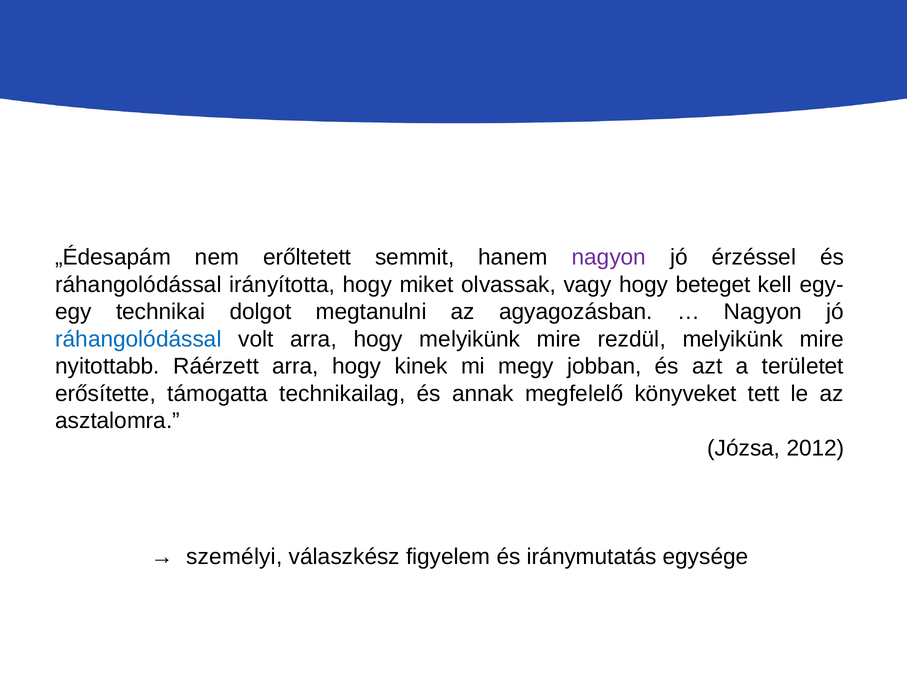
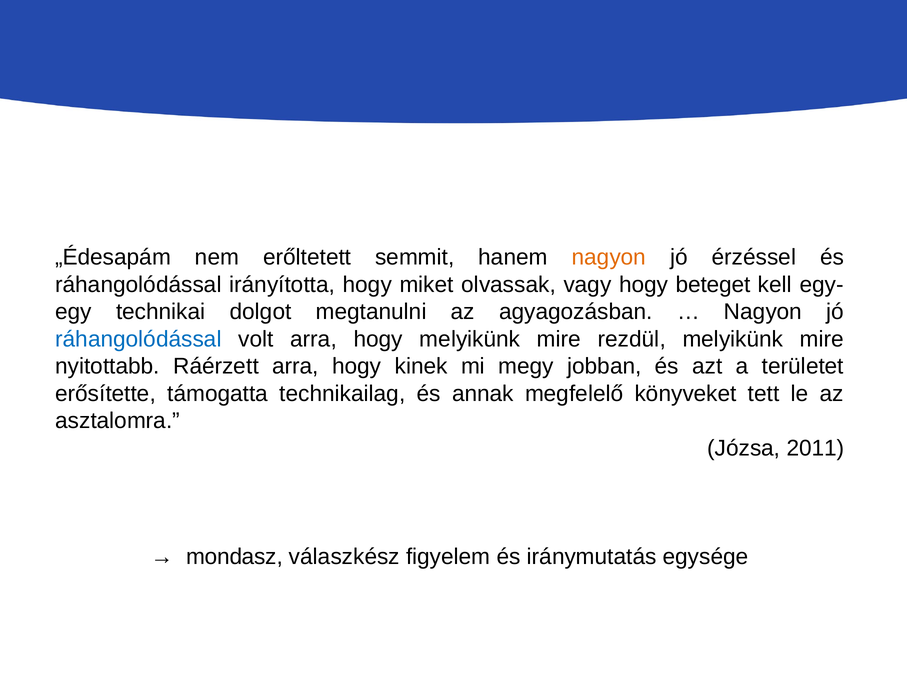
nagyon colour: purple -> orange (609, 257)
2012: 2012 -> 2011 (816, 448)
személyi: személyi -> mondasz (235, 556)
